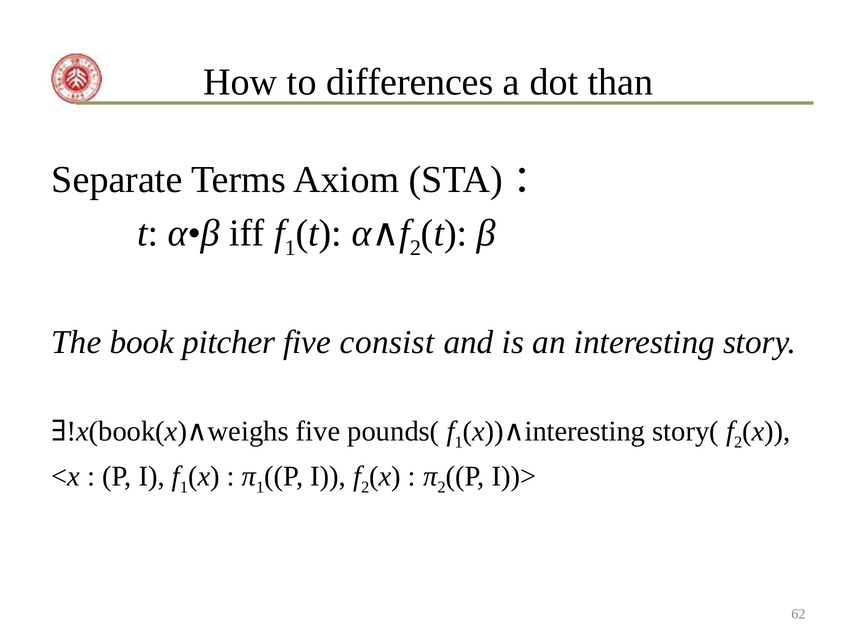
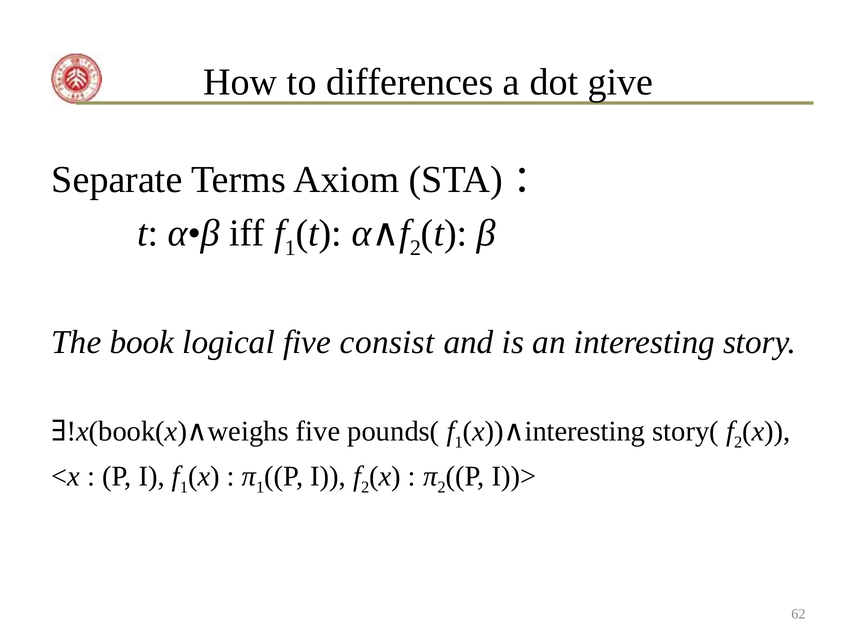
than: than -> give (621, 82)
pitcher: pitcher -> logical (229, 342)
